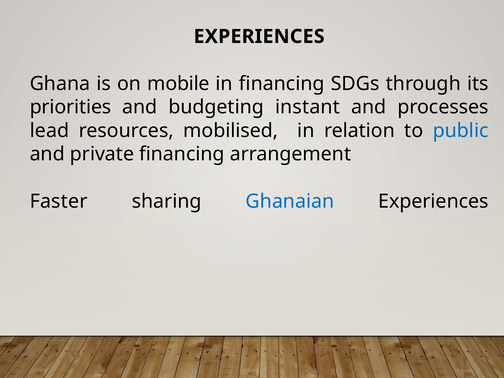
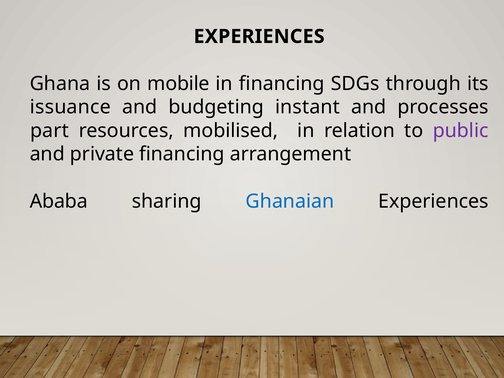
priorities: priorities -> issuance (70, 107)
lead: lead -> part (49, 131)
public colour: blue -> purple (461, 131)
Faster: Faster -> Ababa (59, 201)
